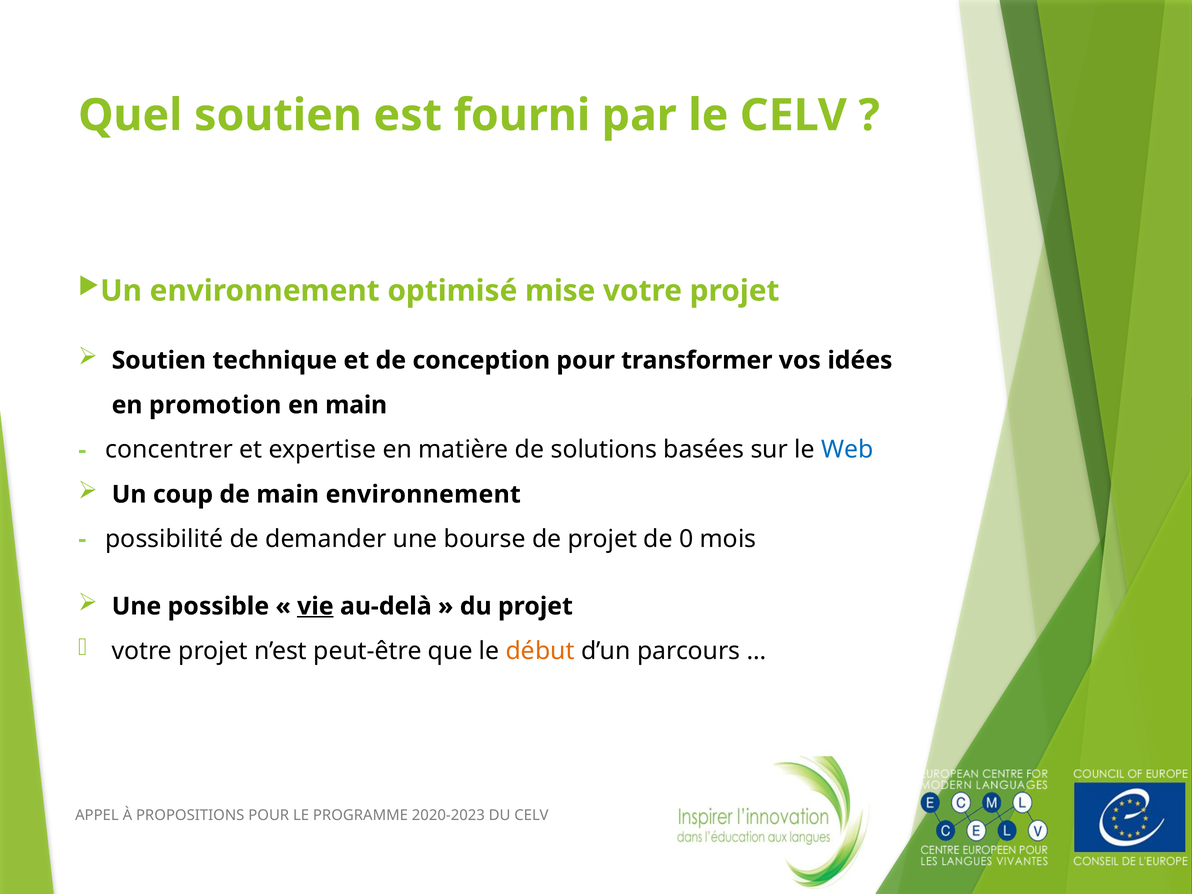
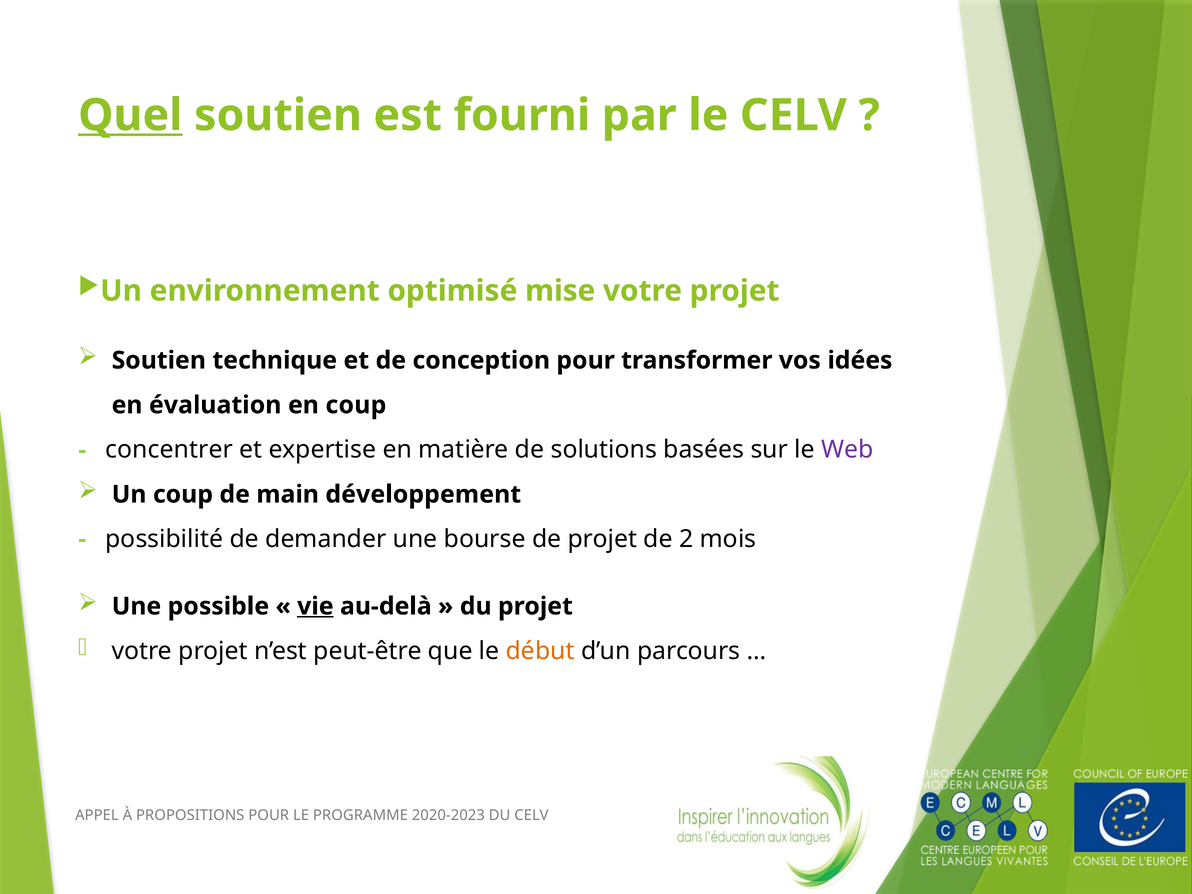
Quel underline: none -> present (130, 115)
promotion: promotion -> évaluation (215, 405)
en main: main -> coup (356, 405)
Web colour: blue -> purple (847, 450)
main environnement: environnement -> développement (423, 494)
0: 0 -> 2 (686, 539)
